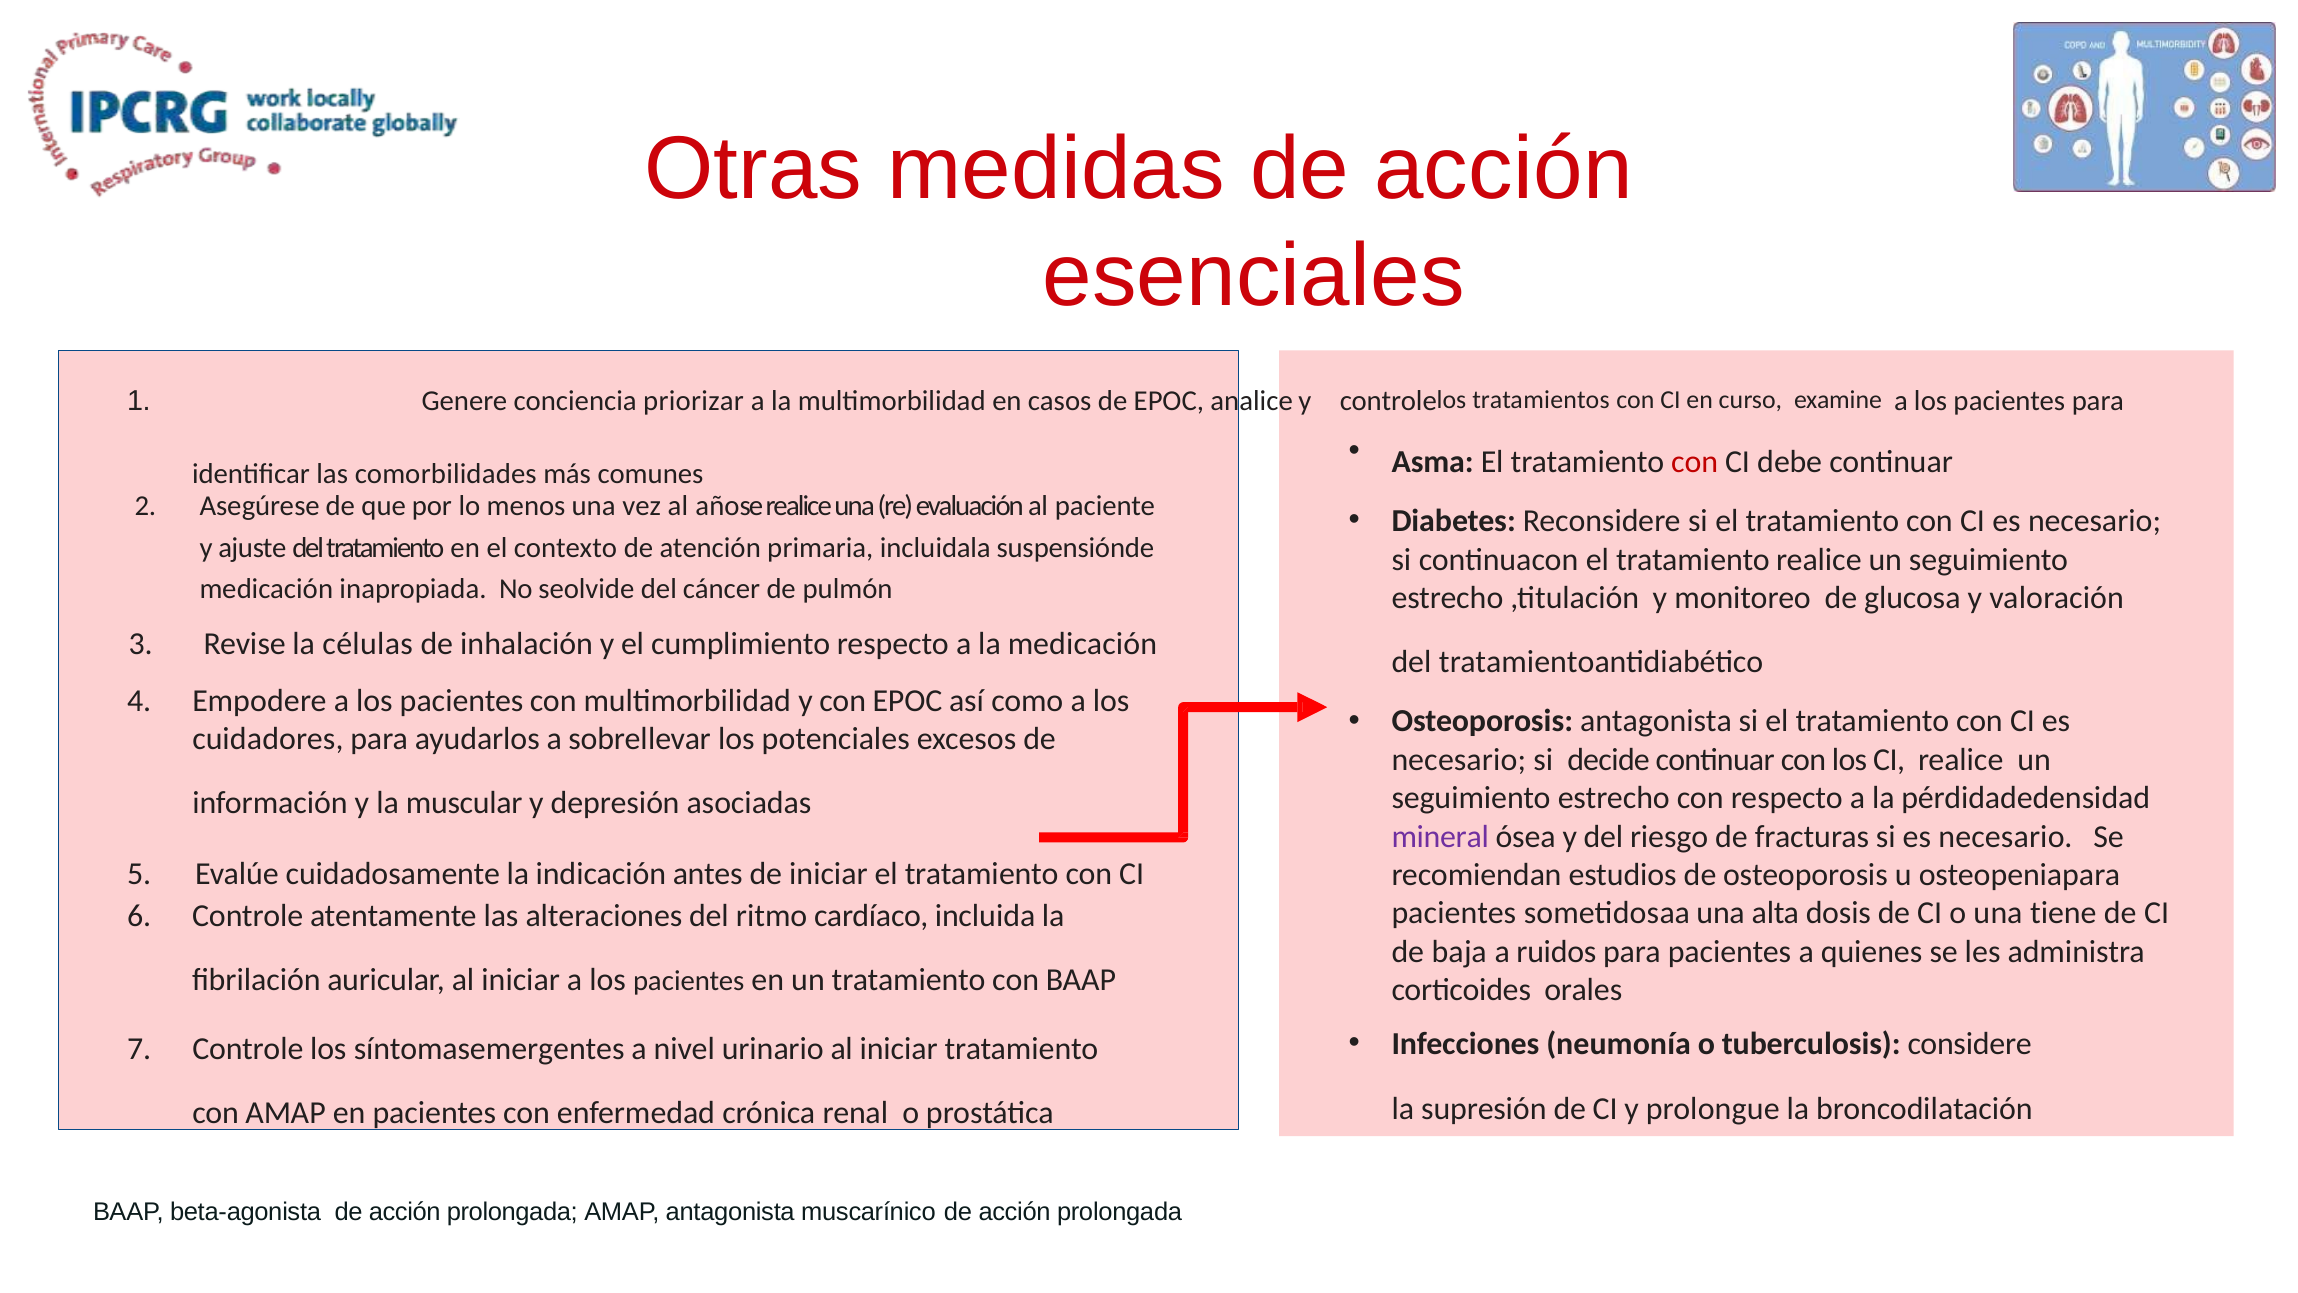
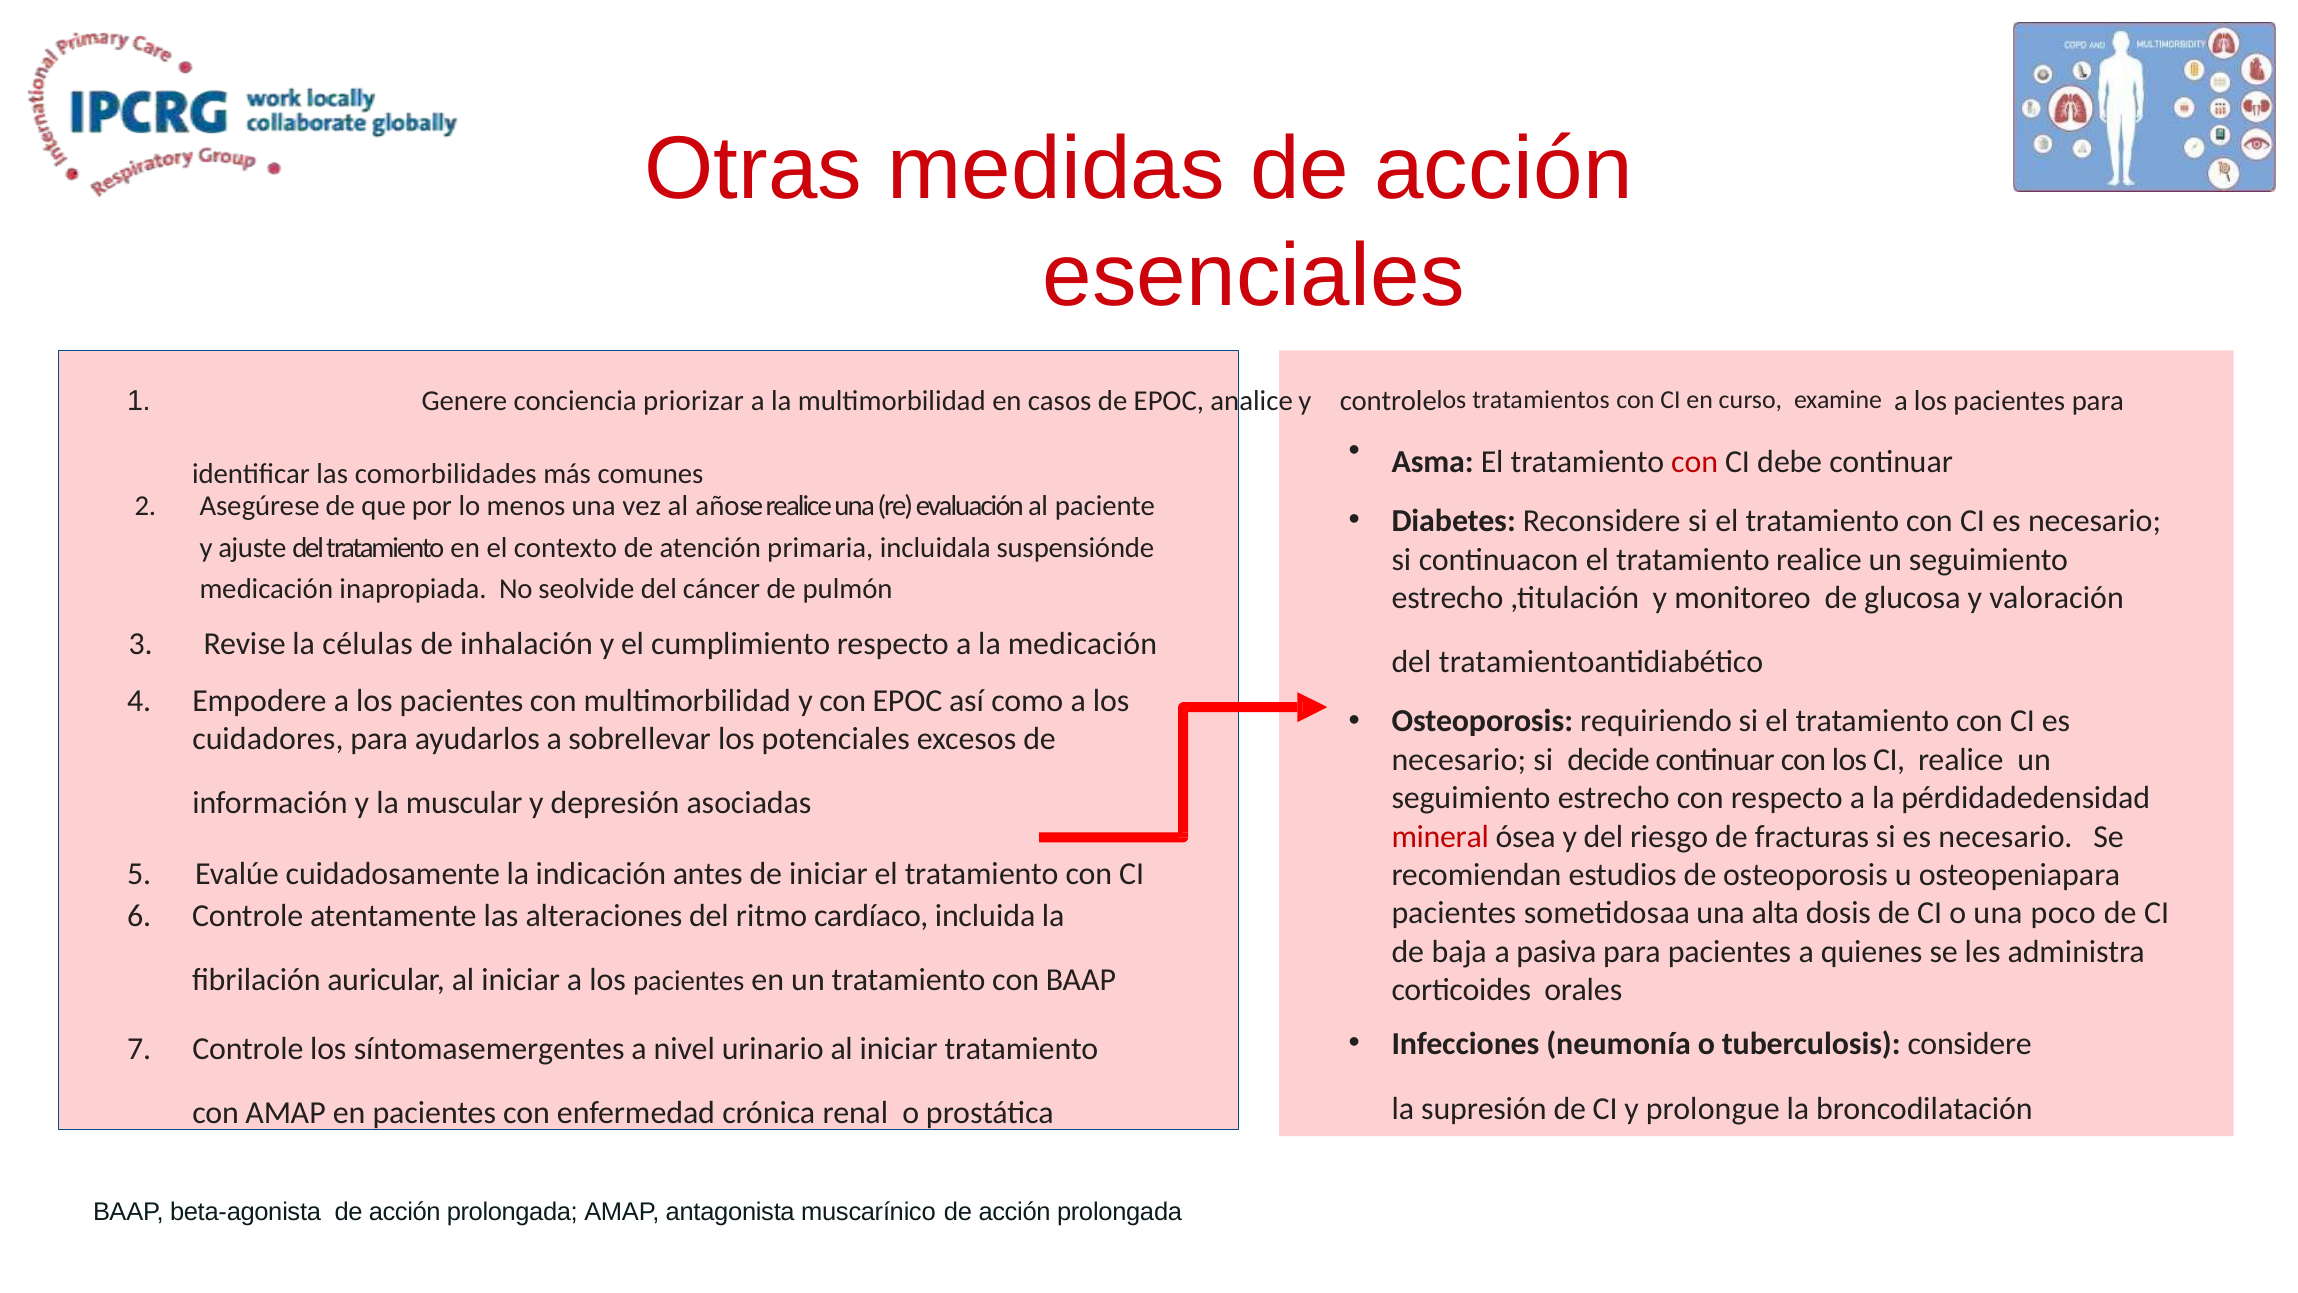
Osteoporosis antagonista: antagonista -> requiriendo (1656, 721)
mineral colour: purple -> red (1440, 836)
tiene: tiene -> poco (2063, 913)
ruidos: ruidos -> pasiva (1556, 951)
